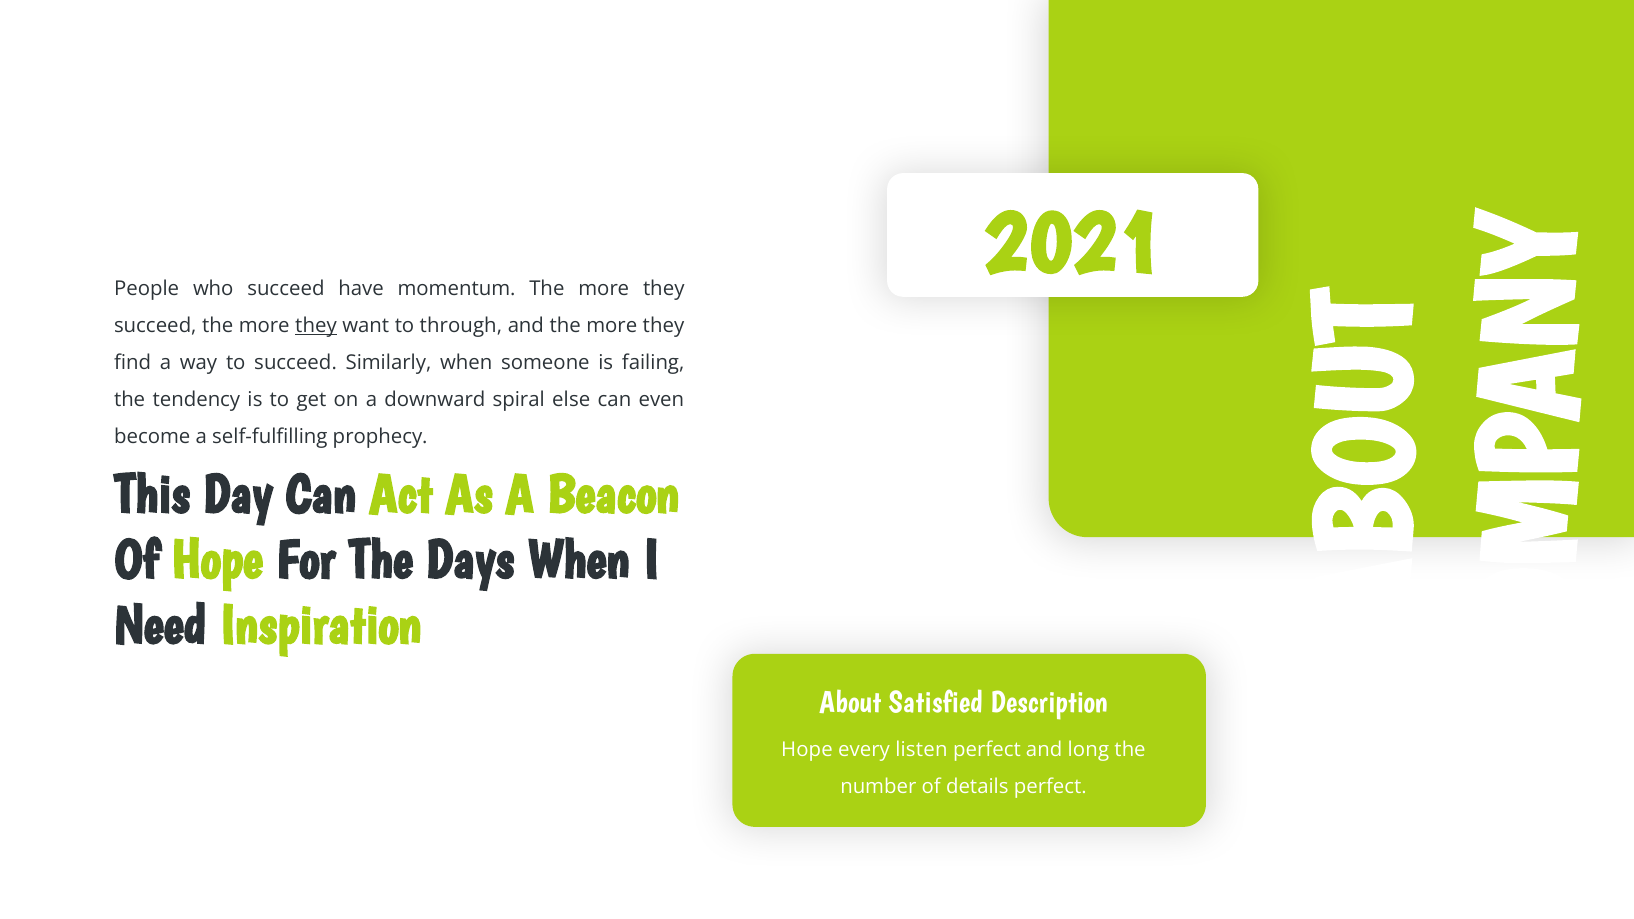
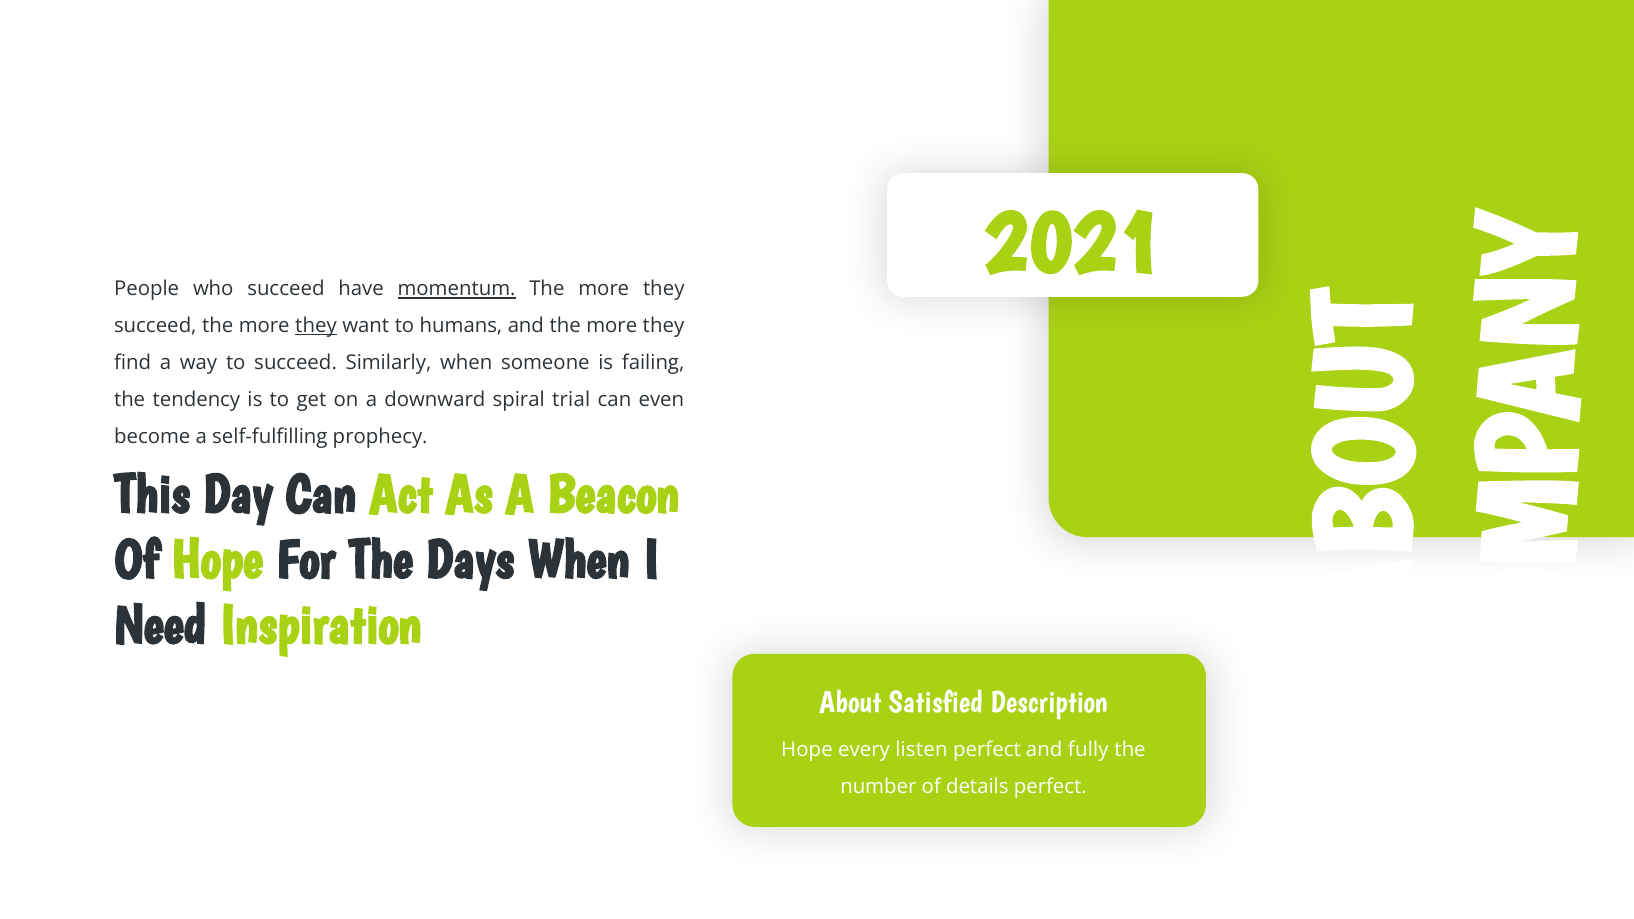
momentum underline: none -> present (457, 289)
through: through -> humans (461, 326)
else: else -> trial (571, 400)
long: long -> fully (1088, 750)
